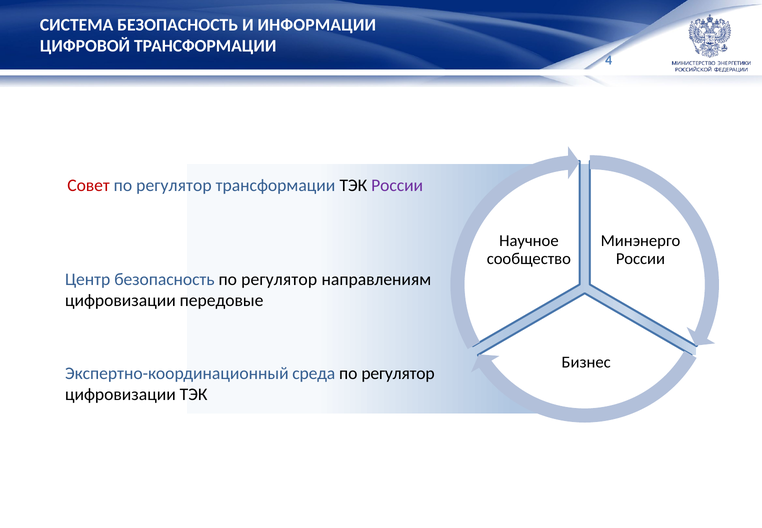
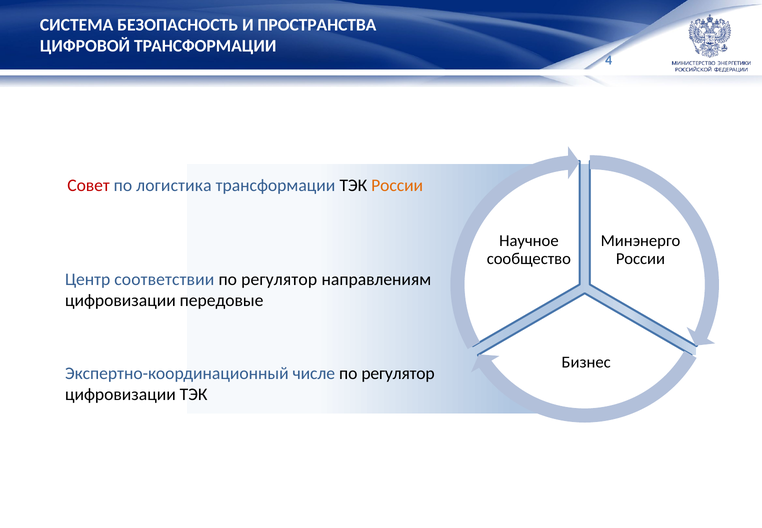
ИНФОРМАЦИИ: ИНФОРМАЦИИ -> ПРОСТРАНСТВА (317, 25)
регулятор: регулятор -> логистика (174, 185)
России colour: purple -> orange (397, 185)
Центр безопасность: безопасность -> соответствии (164, 279)
среда: среда -> числе (314, 373)
